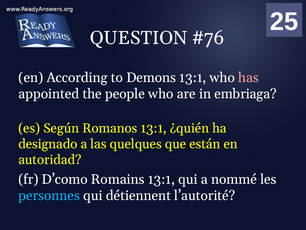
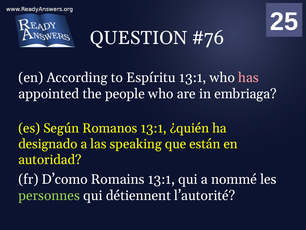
Demons: Demons -> Espíritu (151, 77)
quelques: quelques -> speaking (136, 144)
personnes colour: light blue -> light green (49, 195)
